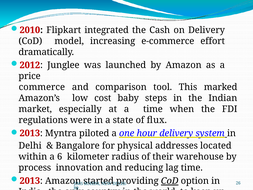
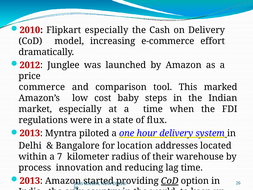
Flipkart integrated: integrated -> especially (107, 30)
physical: physical -> location (135, 145)
6: 6 -> 7 (60, 156)
